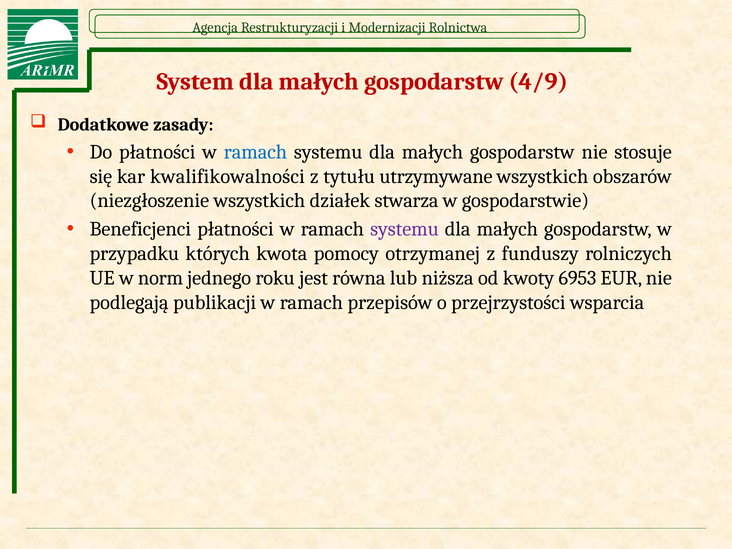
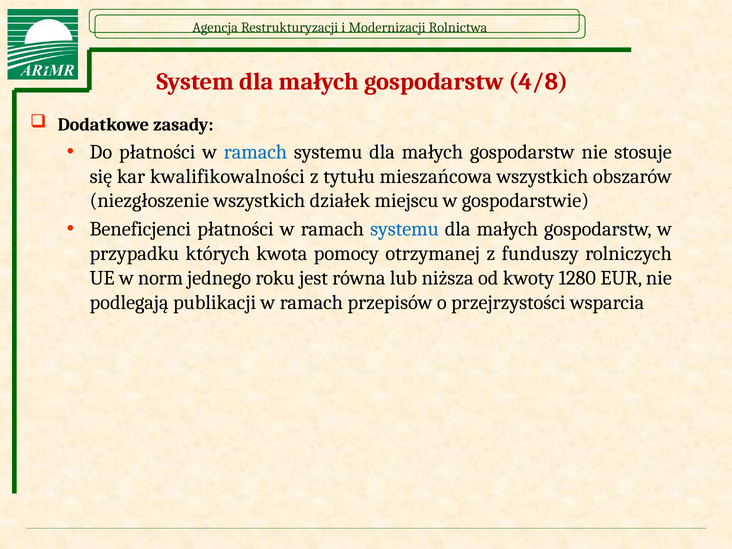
4/9: 4/9 -> 4/8 (538, 82)
utrzymywane: utrzymywane -> mieszańcowa (436, 176)
stwarza: stwarza -> miejscu (406, 201)
systemu colour: purple -> blue (404, 229)
6953: 6953 -> 1280 (577, 278)
